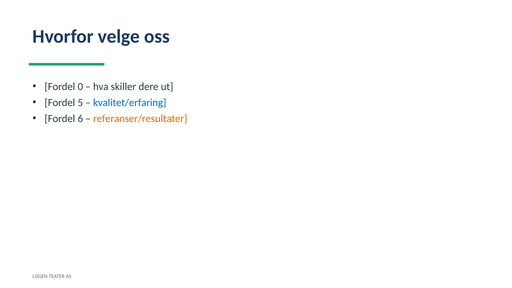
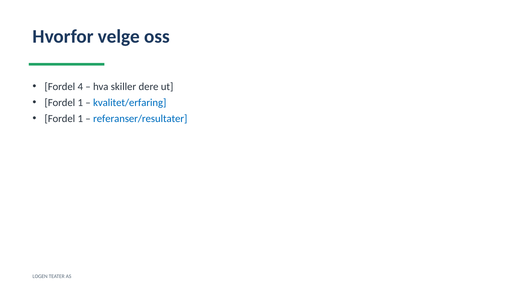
0: 0 -> 4 (80, 87)
5: 5 -> 1 (80, 103)
6: 6 -> 1 (80, 119)
referanser/resultater colour: orange -> blue (140, 119)
